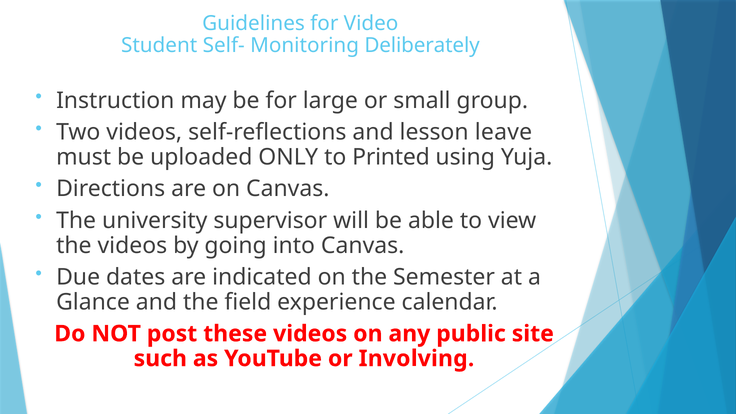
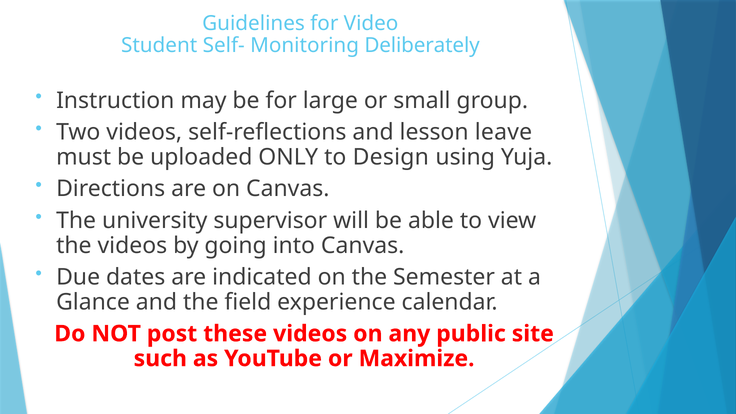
Printed: Printed -> Design (391, 157)
Involving: Involving -> Maximize (417, 359)
